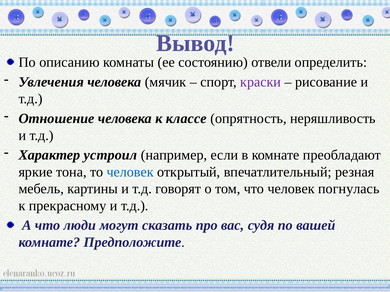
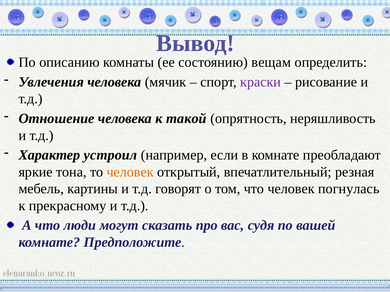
отвели: отвели -> вещам (271, 62)
классе: классе -> такой (186, 119)
человек colour: blue -> orange (130, 172)
